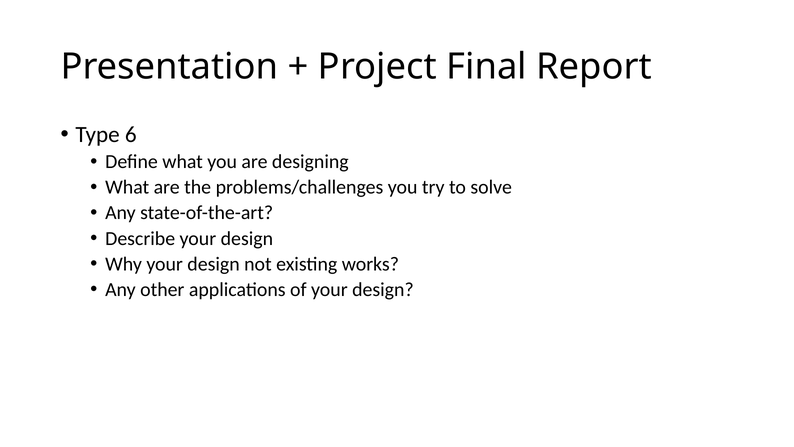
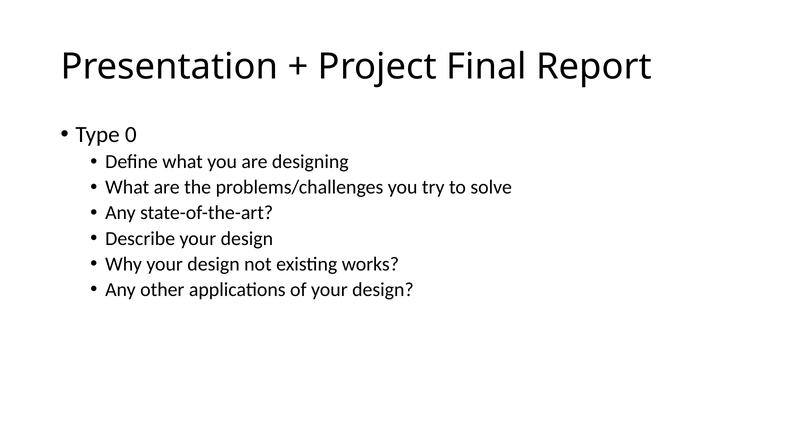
6: 6 -> 0 (131, 134)
